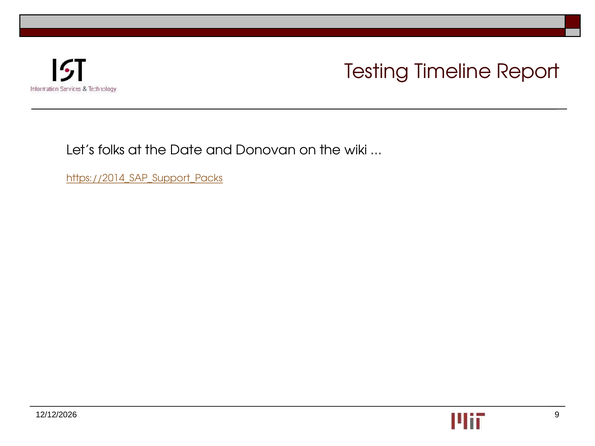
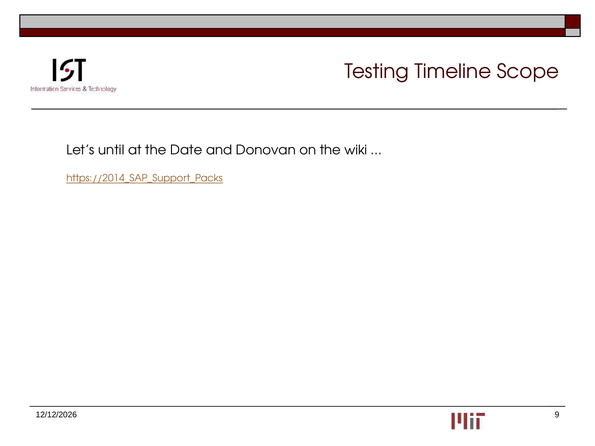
Report: Report -> Scope (528, 72)
folks: folks -> until (111, 150)
